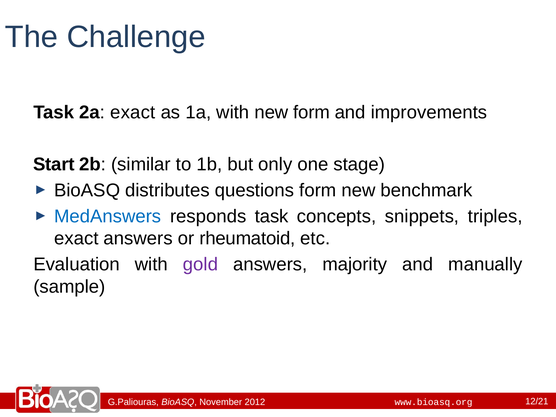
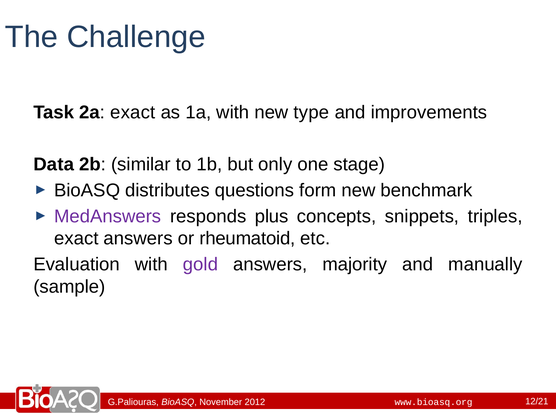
new form: form -> type (311, 113)
Start: Start -> Data (54, 164)
MedAnswers colour: blue -> purple (108, 216)
responds task: task -> plus (272, 216)
